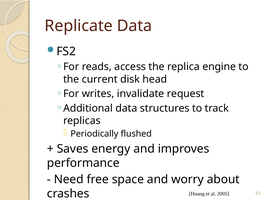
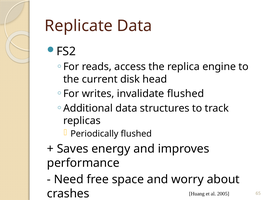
invalidate request: request -> flushed (186, 94)
